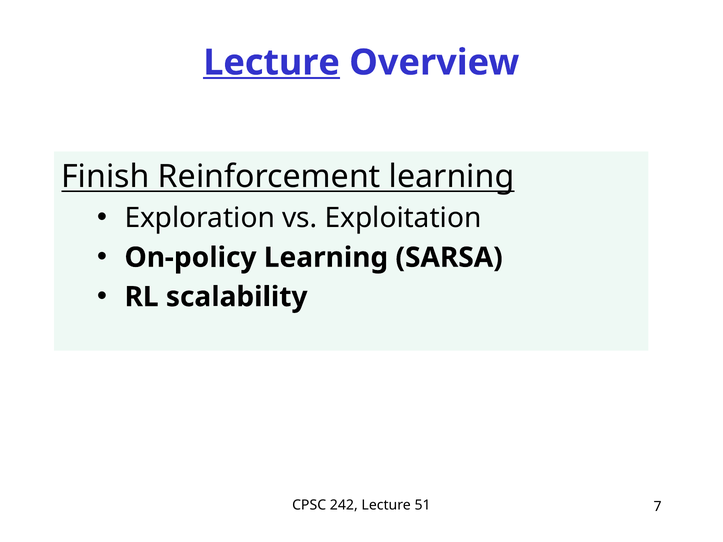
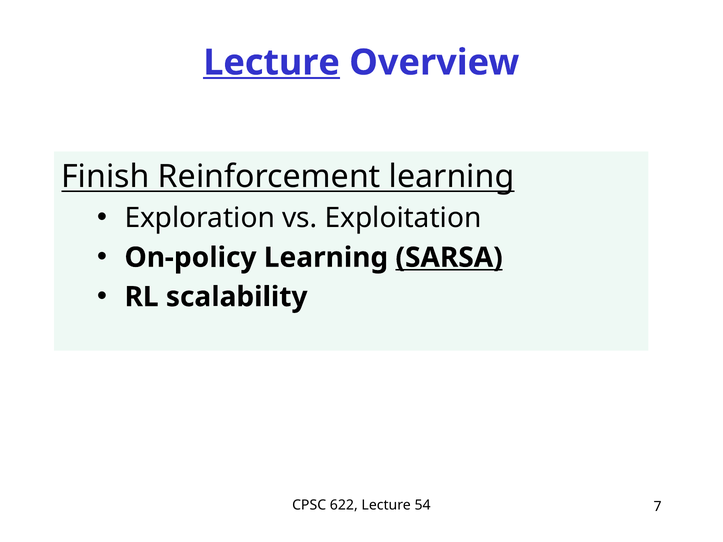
SARSA underline: none -> present (449, 258)
242: 242 -> 622 (344, 505)
51: 51 -> 54 (423, 505)
